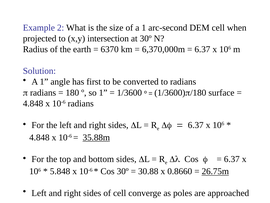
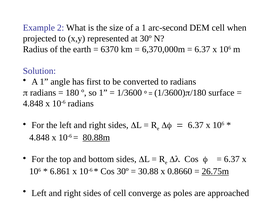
intersection: intersection -> represented (108, 38)
35.88m: 35.88m -> 80.88m (96, 137)
5.848: 5.848 -> 6.861 (60, 171)
